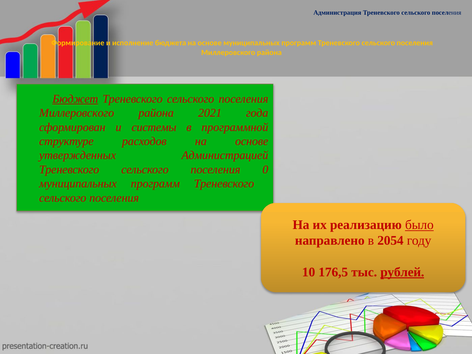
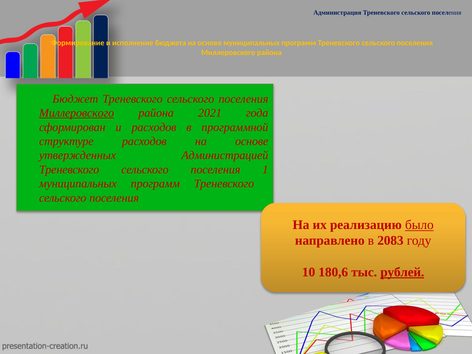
Бюджет underline: present -> none (75, 99)
Миллеровского underline: none -> present (77, 113)
и системы: системы -> расходов (154, 127)
0: 0 -> 1 (265, 170)
2054: 2054 -> 2083 (390, 241)
176,5: 176,5 -> 180,6 (333, 272)
